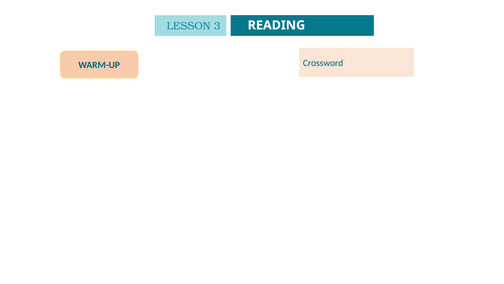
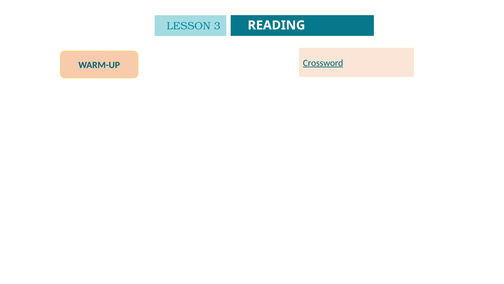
Crossword underline: none -> present (323, 63)
